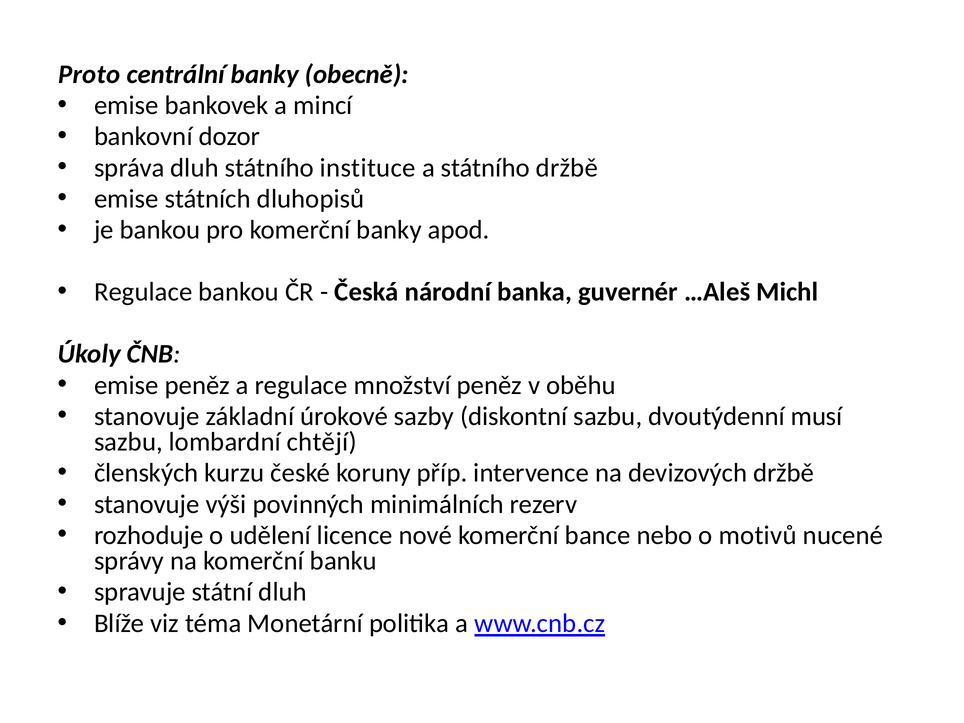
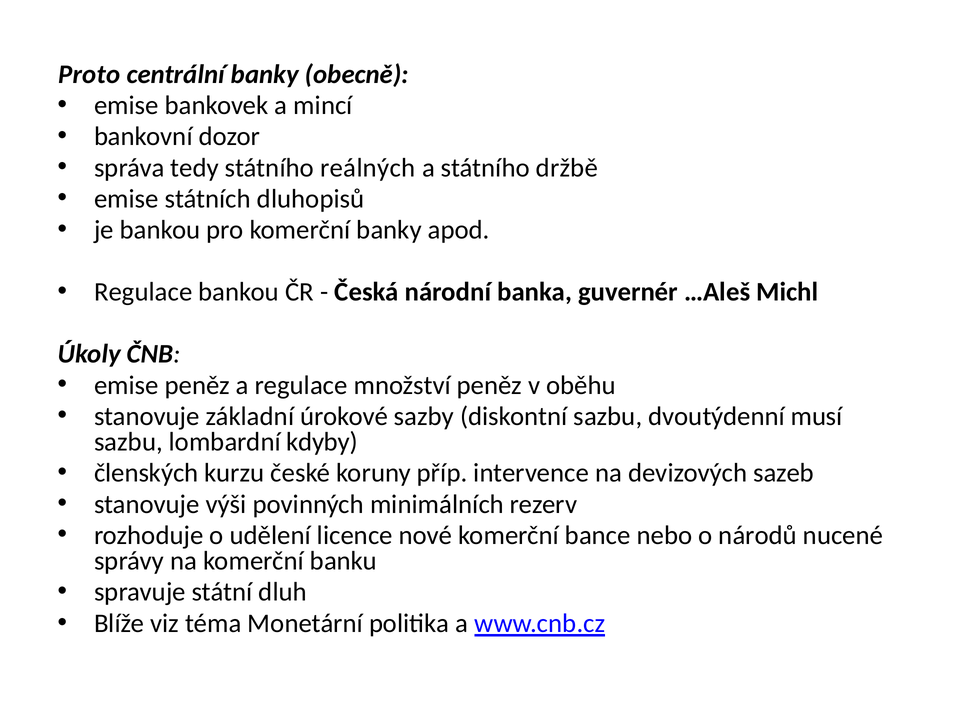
správa dluh: dluh -> tedy (195, 168)
instituce: instituce -> reálných (368, 168)
chtějí: chtějí -> kdyby (322, 442)
devizových držbě: držbě -> sazeb (784, 473)
motivů: motivů -> národů (758, 535)
